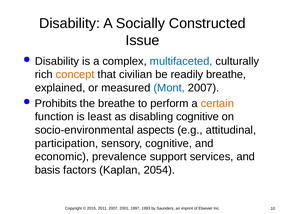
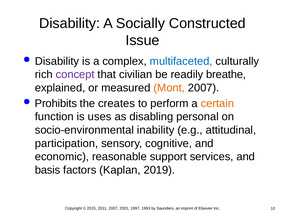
concept colour: orange -> purple (75, 74)
Mont colour: blue -> orange (169, 88)
the breathe: breathe -> creates (117, 103)
least: least -> uses (100, 117)
disabling cognitive: cognitive -> personal (197, 117)
aspects: aspects -> inability (156, 130)
prevalence: prevalence -> reasonable (119, 156)
2054: 2054 -> 2019 (159, 170)
